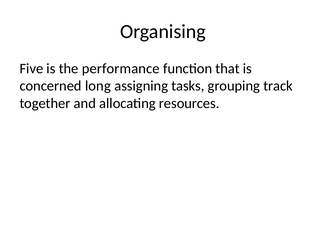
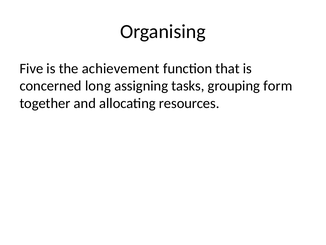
performance: performance -> achievement (121, 68)
track: track -> form (278, 86)
